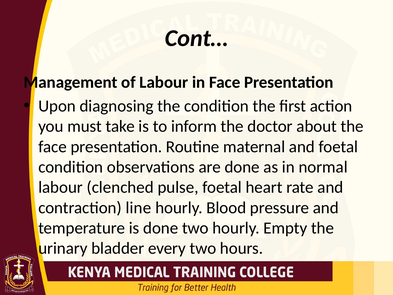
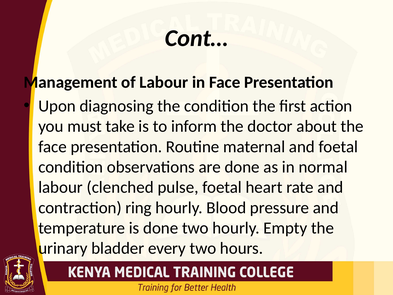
line: line -> ring (139, 208)
